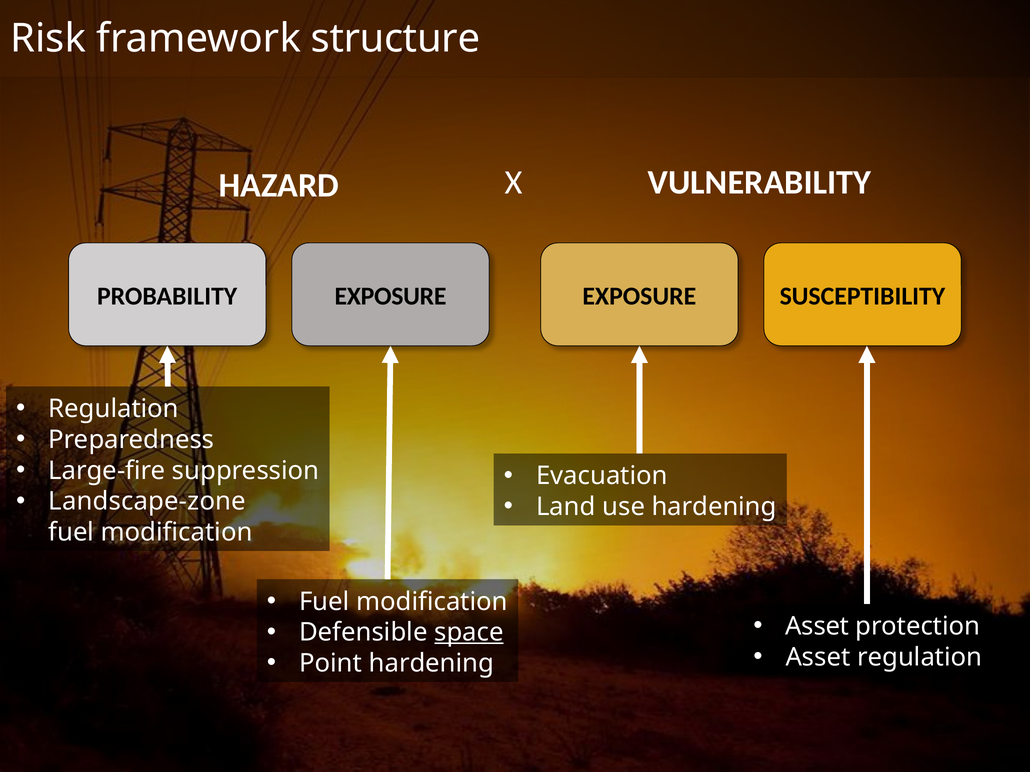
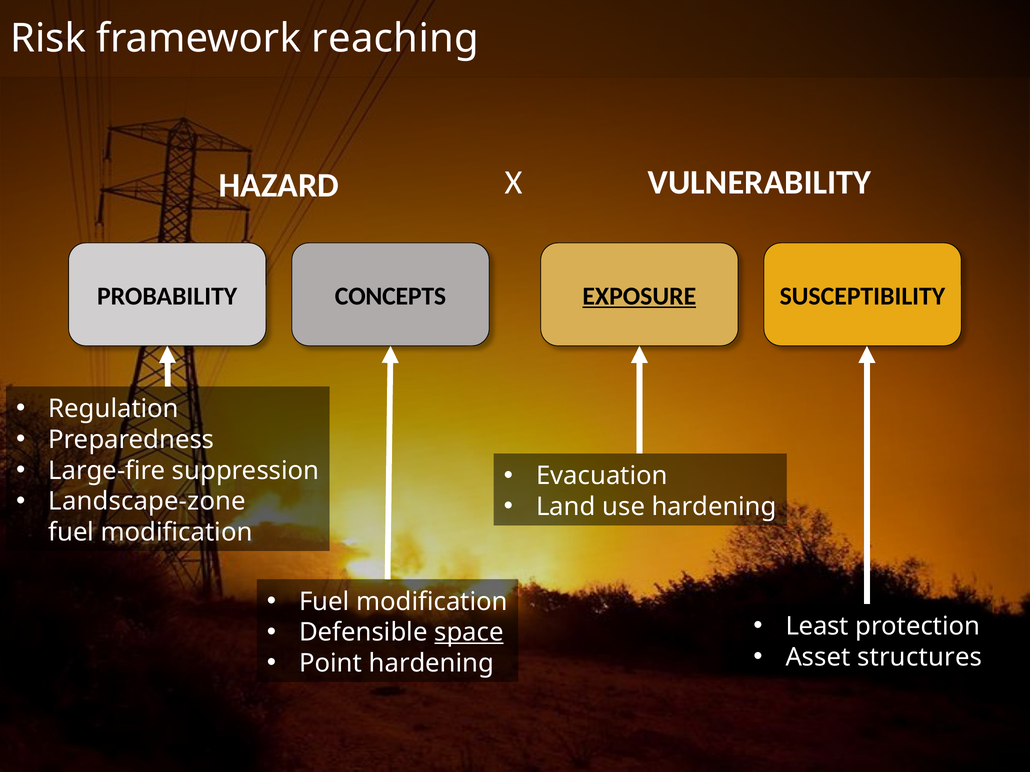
structure: structure -> reaching (395, 38)
PROBABILITY EXPOSURE: EXPOSURE -> CONCEPTS (390, 296)
EXPOSURE underline: none -> present (639, 296)
Asset: Asset -> Least (817, 627)
Asset regulation: regulation -> structures (920, 657)
